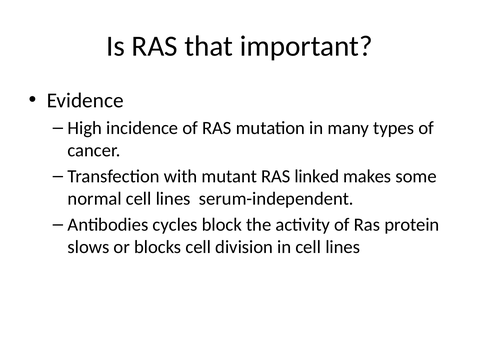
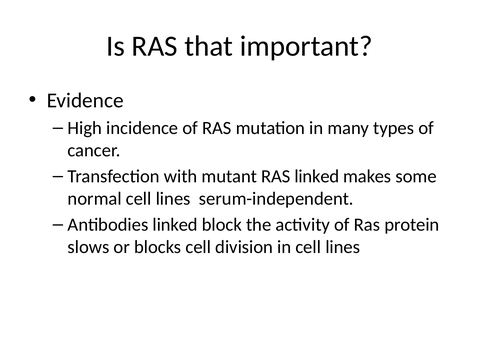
Antibodies cycles: cycles -> linked (175, 225)
